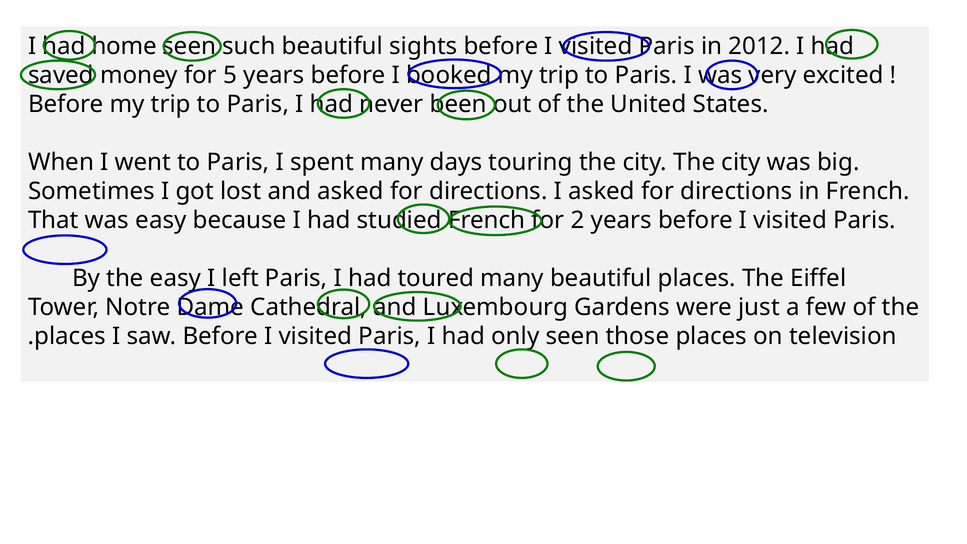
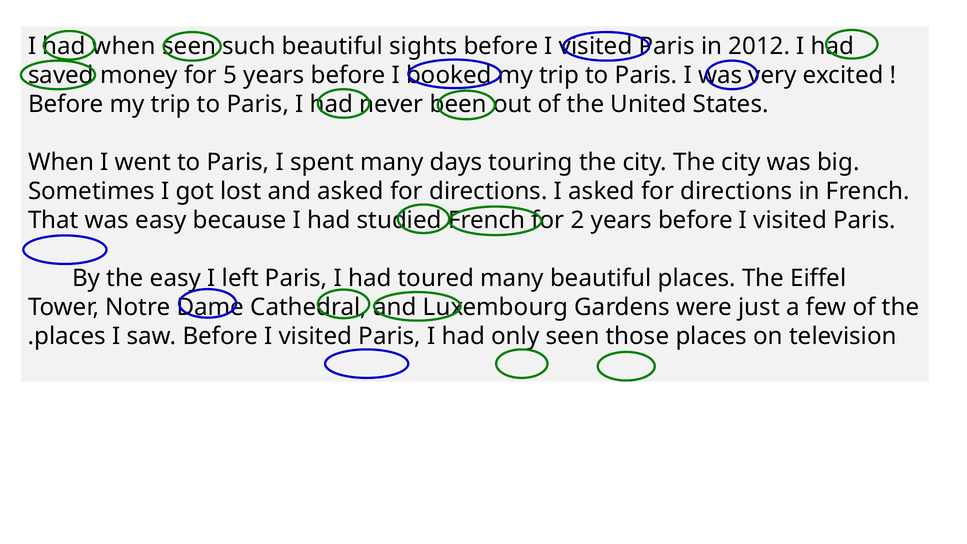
had home: home -> when (124, 46)
